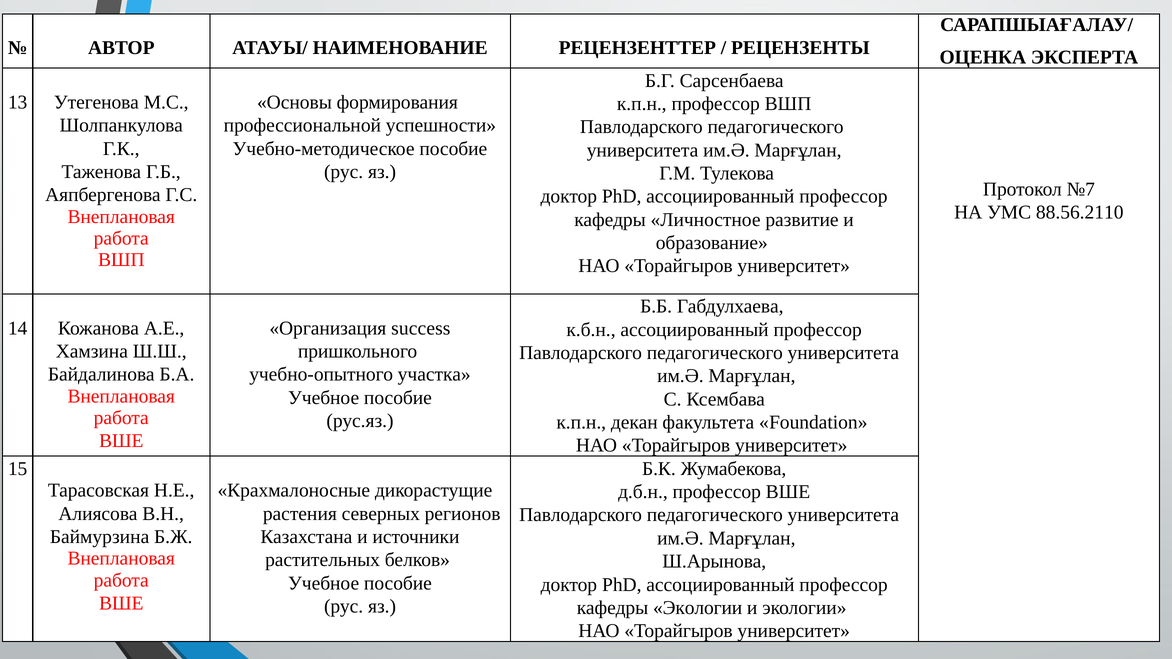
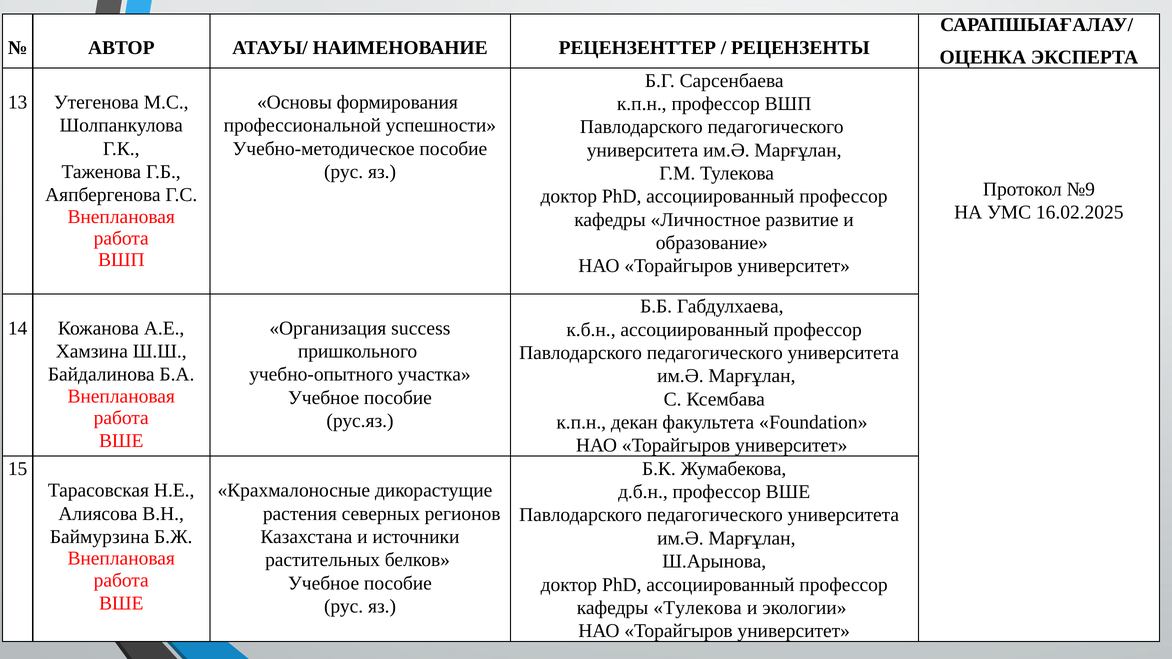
№7: №7 -> №9 (1081, 189)
88.56.2110: 88.56.2110 -> 16.02.2025 (1080, 212)
кафедры Экологии: Экологии -> Тулекова (698, 608)
